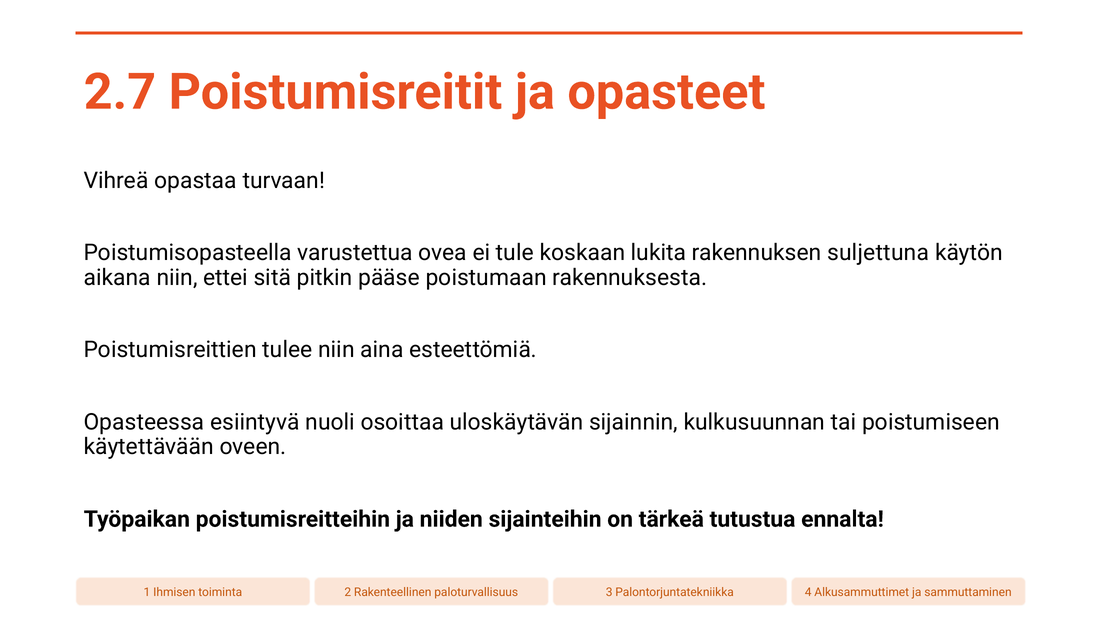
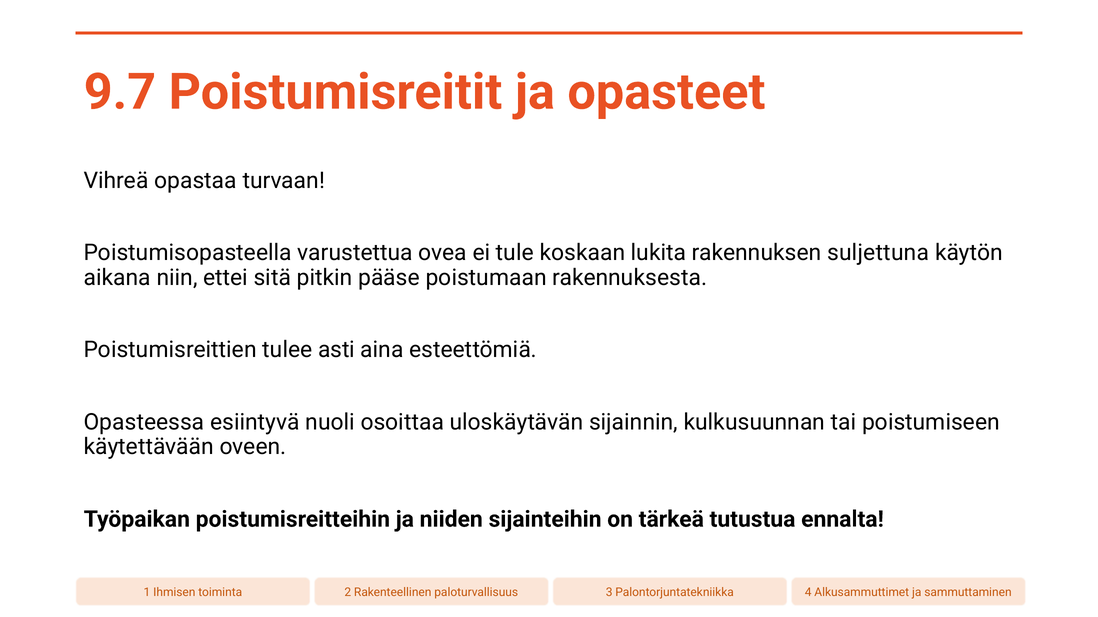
2.7: 2.7 -> 9.7 (120, 92)
tulee niin: niin -> asti (337, 350)
